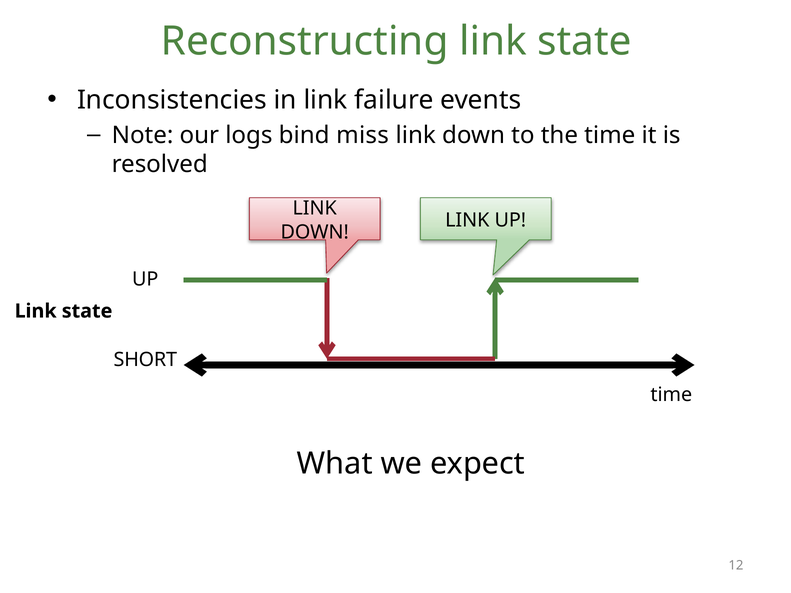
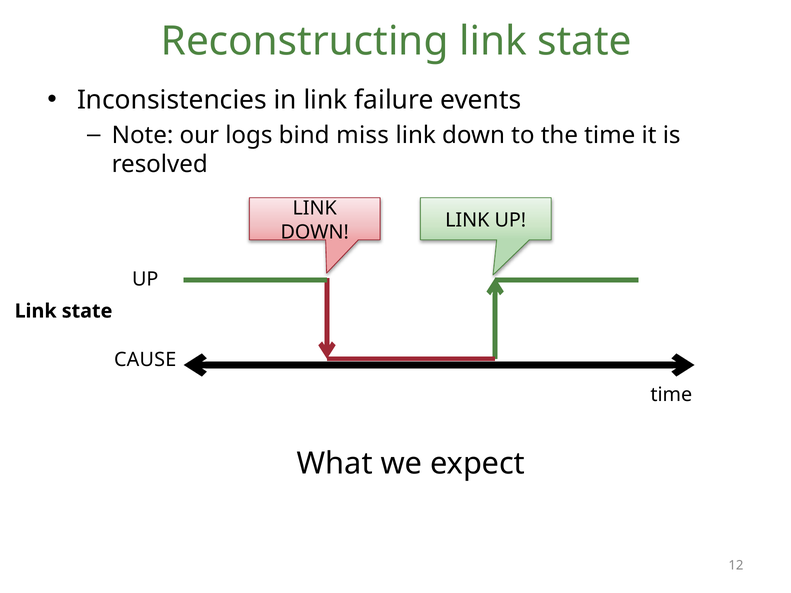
SHORT: SHORT -> CAUSE (145, 360)
